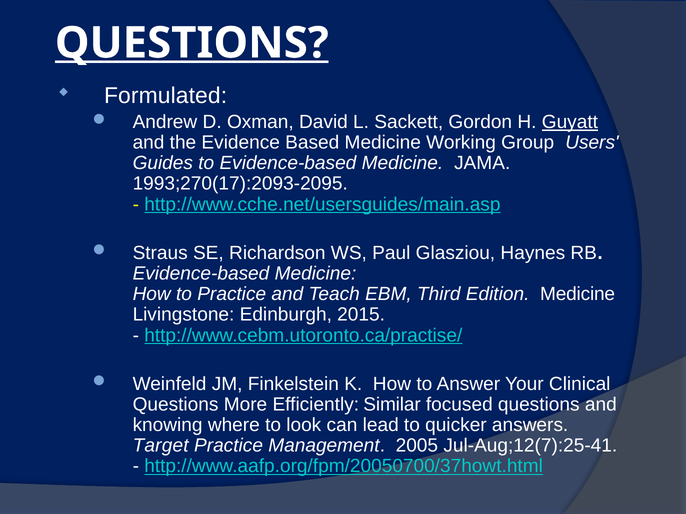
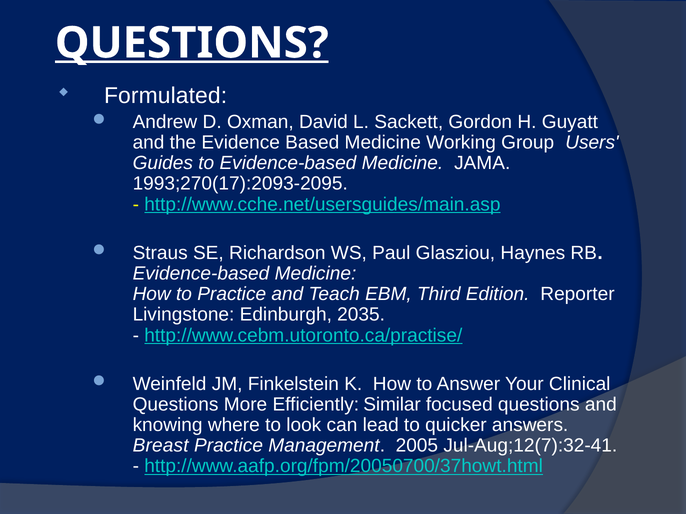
Guyatt underline: present -> none (570, 122)
Edition Medicine: Medicine -> Reporter (577, 294)
2015: 2015 -> 2035 (361, 315)
Target: Target -> Breast (161, 446)
Jul-Aug;12(7):25-41: Jul-Aug;12(7):25-41 -> Jul-Aug;12(7):32-41 (530, 446)
